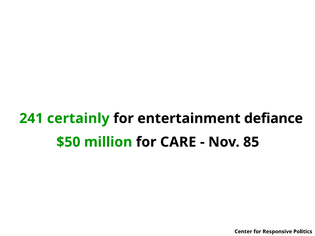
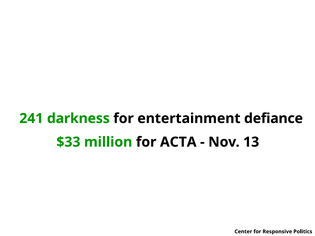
certainly: certainly -> darkness (78, 119)
$50: $50 -> $33 (68, 142)
CARE: CARE -> ACTA (178, 142)
85: 85 -> 13 (251, 142)
